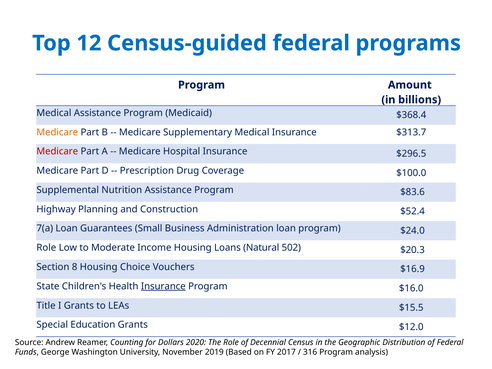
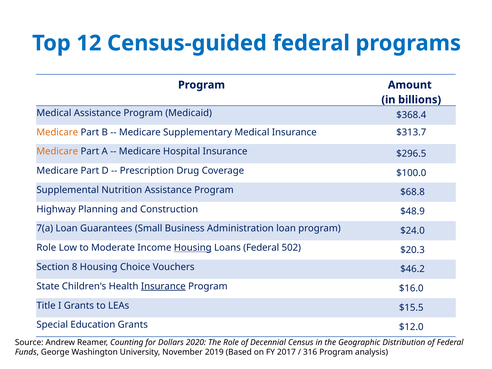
Medicare colour: red -> orange (57, 151)
$83.6: $83.6 -> $68.8 (412, 192)
$52.4: $52.4 -> $48.9 (412, 211)
Housing underline: none -> present (193, 248)
Loans Natural: Natural -> Federal (261, 248)
$16.9: $16.9 -> $46.2 (412, 269)
